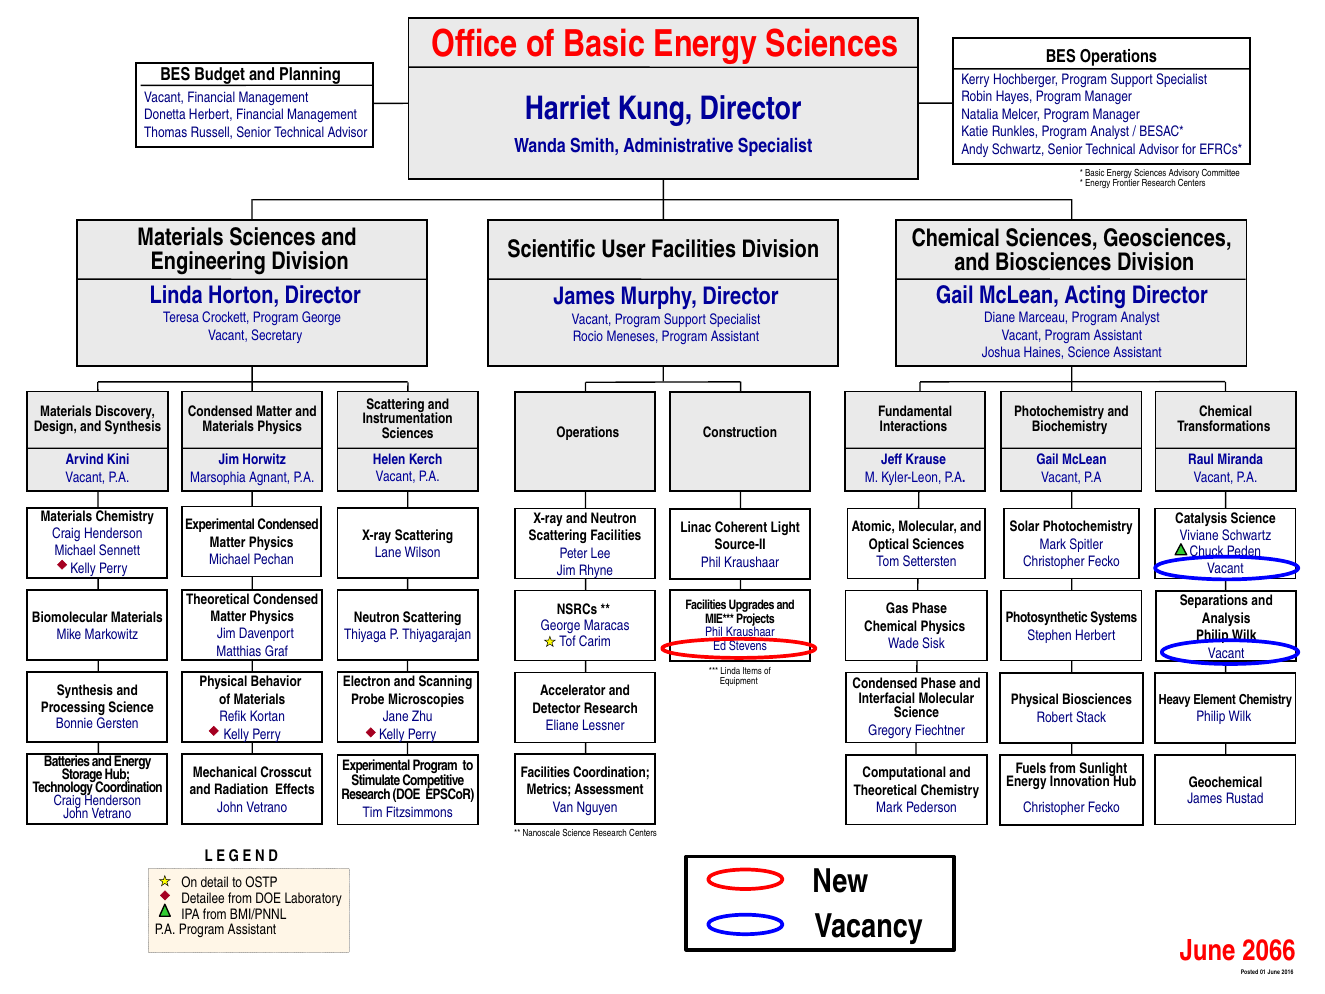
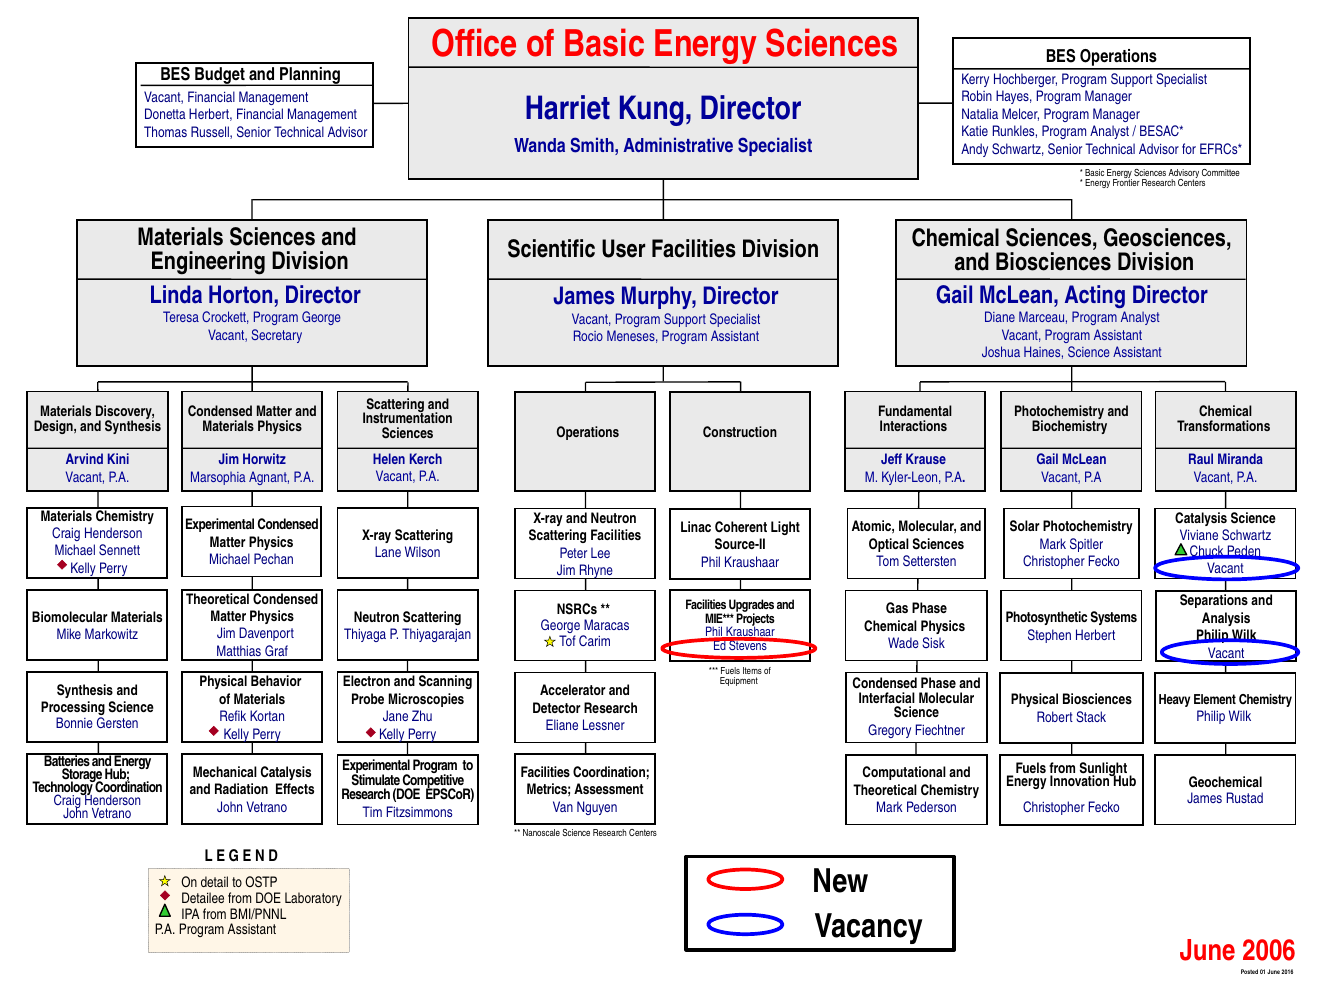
Linda: Linda -> Fuels (730, 671)
Mechanical Crosscut: Crosscut -> Catalysis (286, 772)
2066: 2066 -> 2006 (1269, 950)
